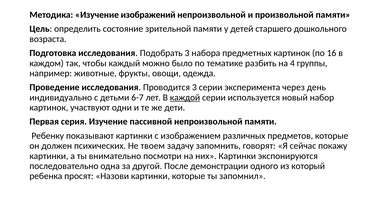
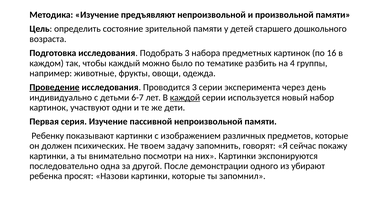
изображений: изображений -> предъявляют (148, 15)
Проведение underline: none -> present (54, 87)
который: который -> убирают (308, 166)
